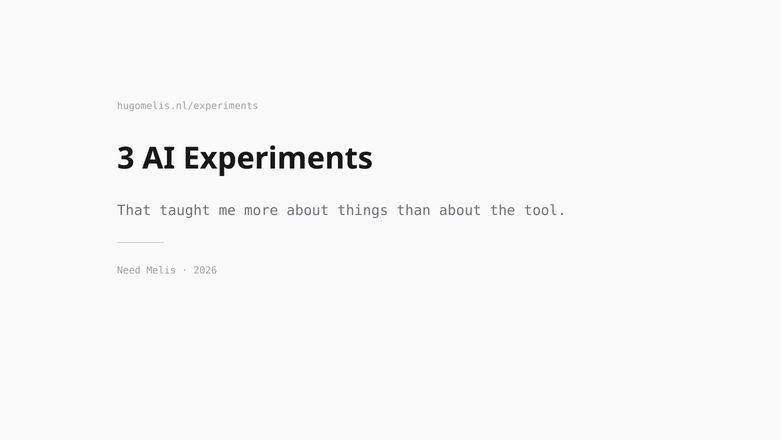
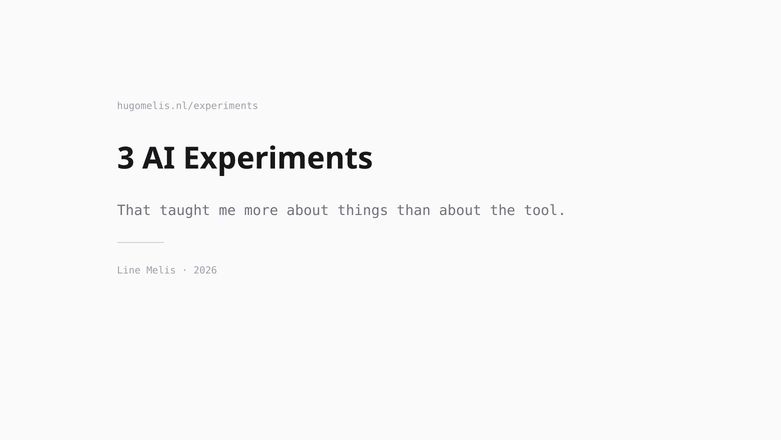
Need: Need -> Line (129, 270)
